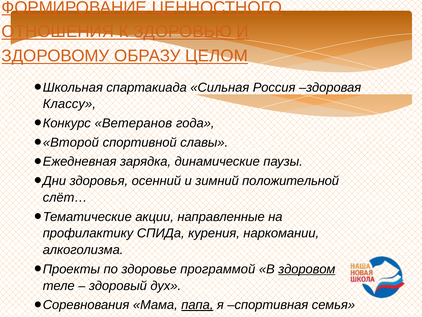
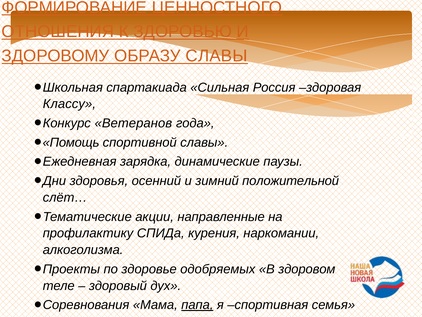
ОБРАЗУ ЦЕЛОМ: ЦЕЛОМ -> СЛАВЫ (217, 56)
Второй: Второй -> Помощь (71, 142)
программой: программой -> одобряемых (218, 269)
здоровом underline: present -> none (307, 269)
